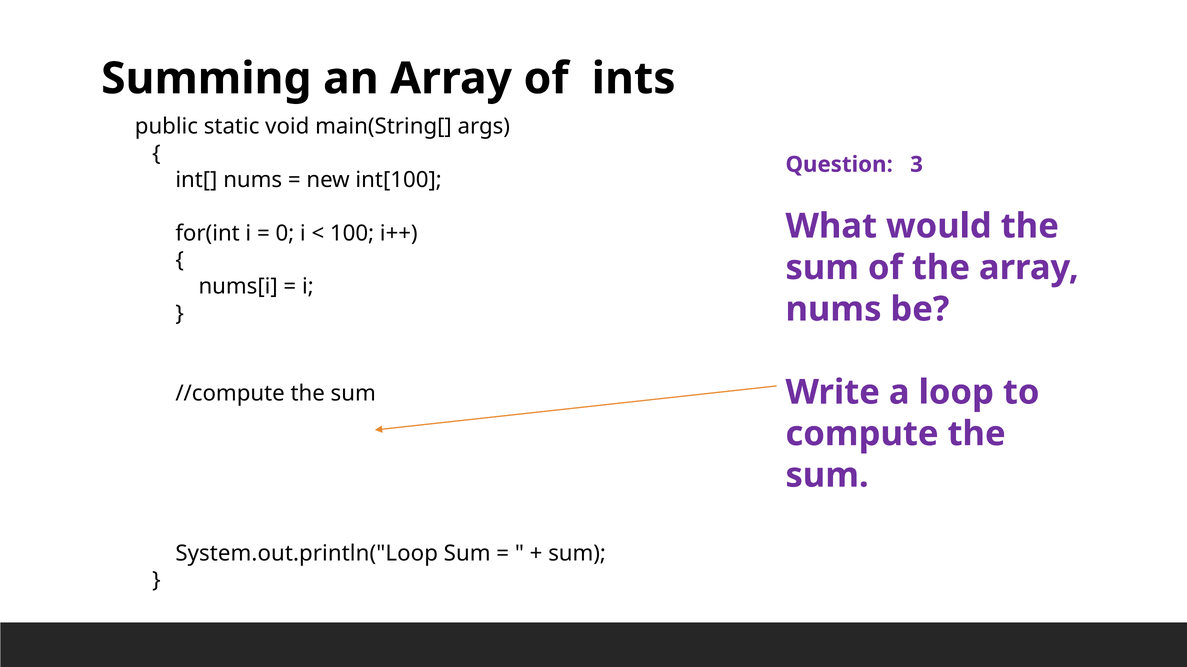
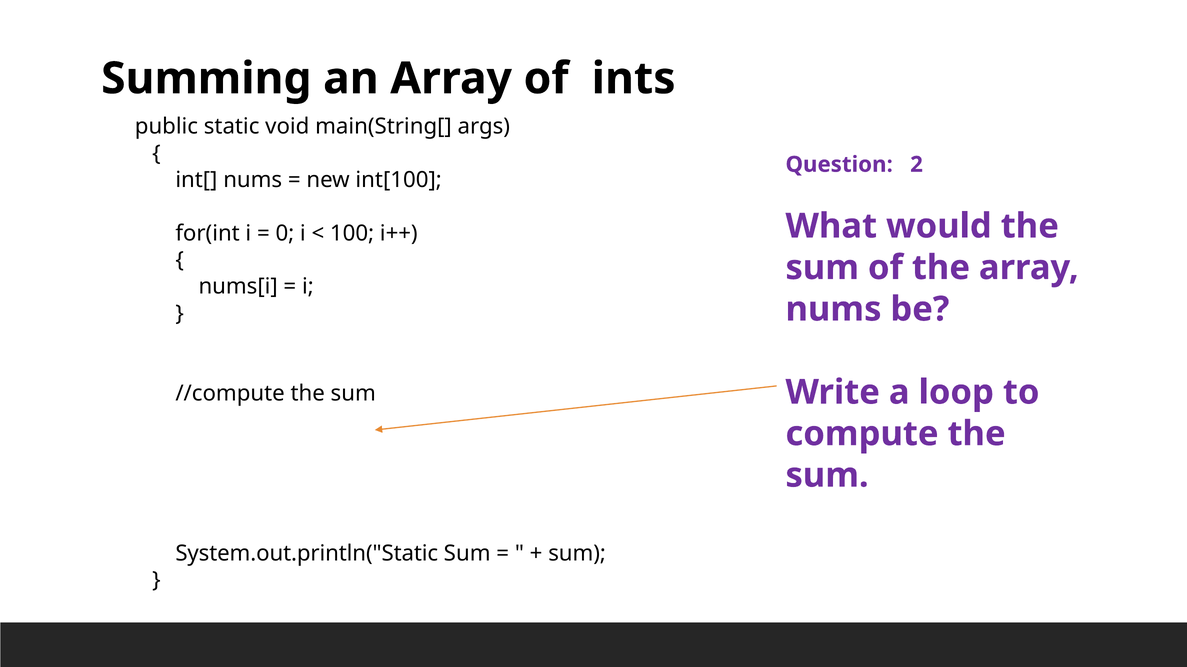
3: 3 -> 2 (917, 165)
System.out.println("Loop: System.out.println("Loop -> System.out.println("Static (307, 554)
